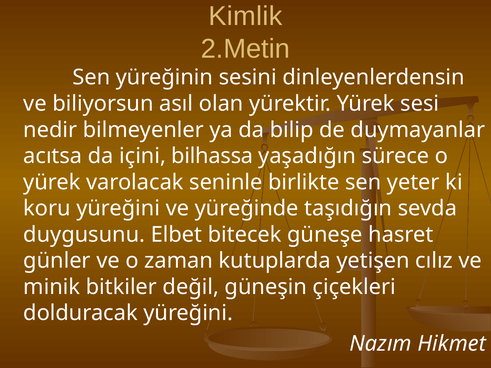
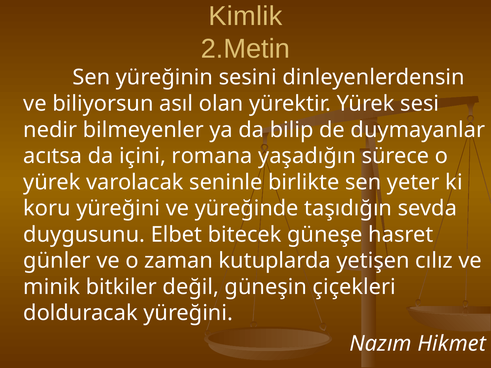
bilhassa: bilhassa -> romana (212, 156)
